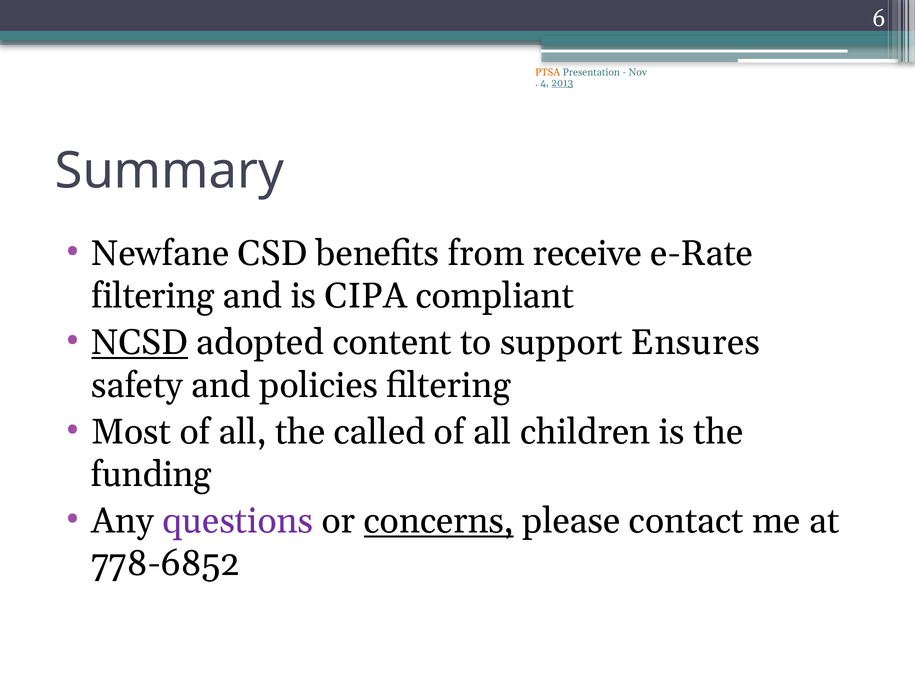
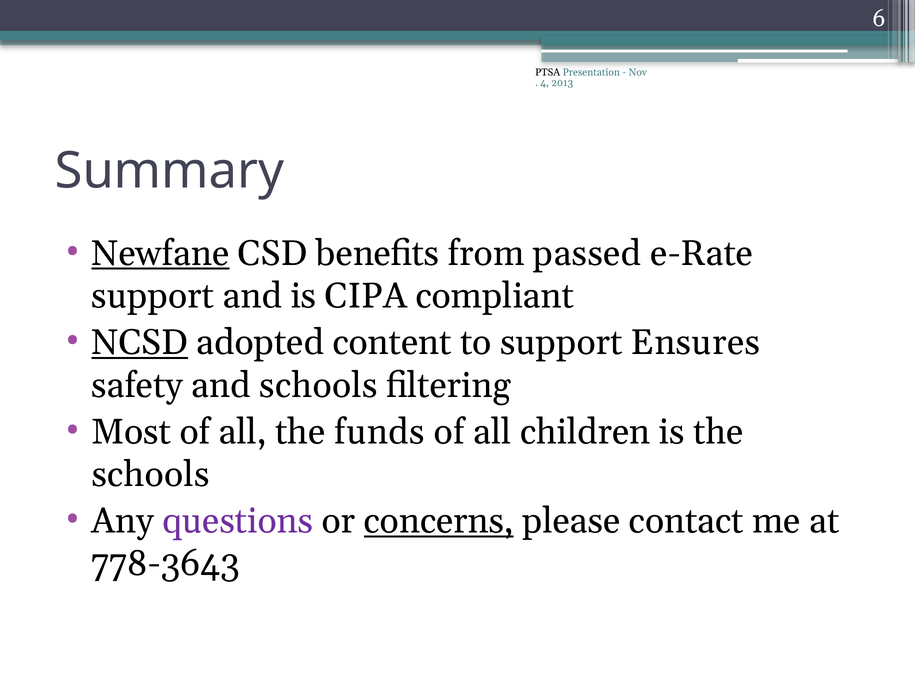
PTSA colour: orange -> black (548, 73)
2013 underline: present -> none (562, 83)
Newfane underline: none -> present (160, 253)
receive: receive -> passed (587, 253)
filtering: filtering -> support (153, 296)
and policies: policies -> schools (319, 385)
called: called -> funds (380, 432)
funding: funding -> schools (151, 475)
778-6852: 778-6852 -> 778-3643 (166, 564)
